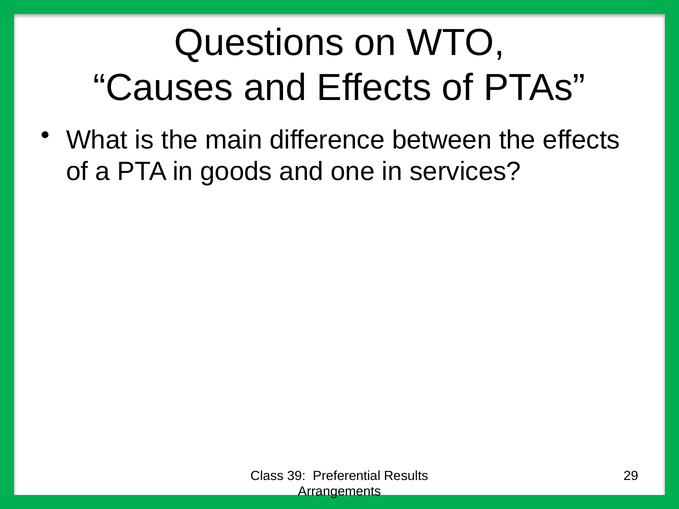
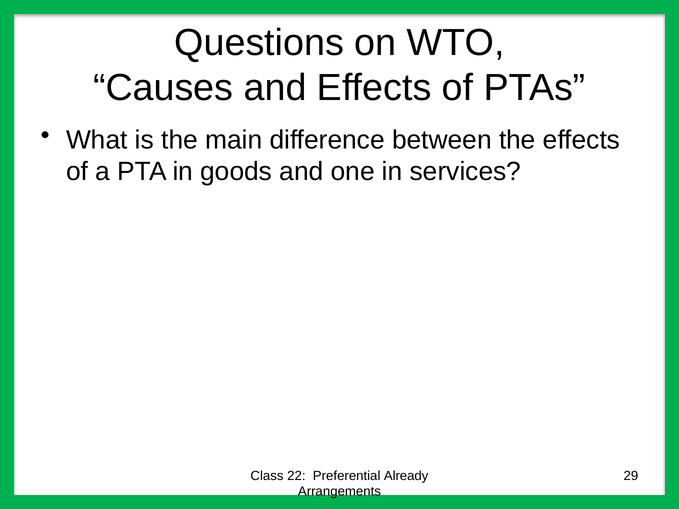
39: 39 -> 22 (296, 476)
Results: Results -> Already (406, 476)
